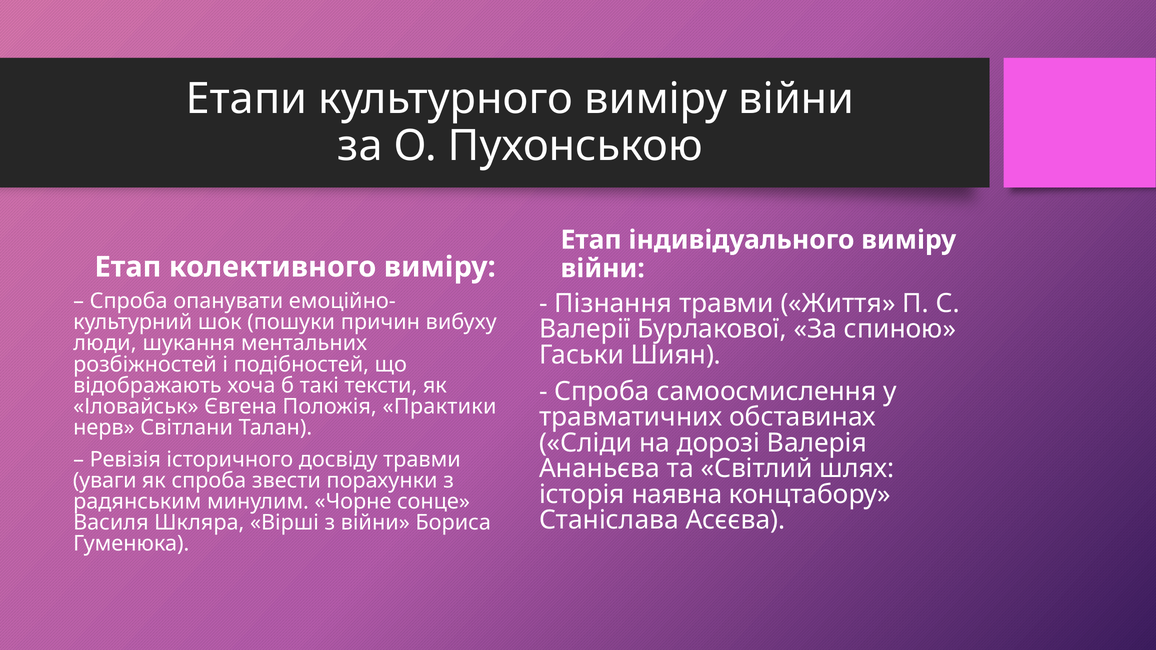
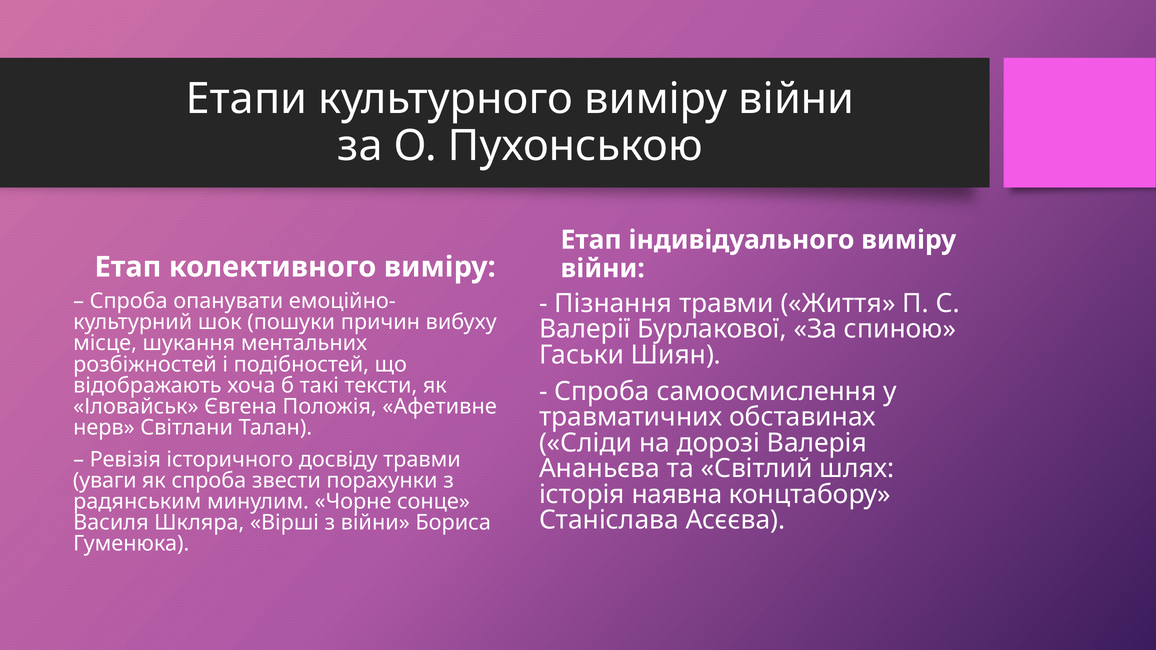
люди: люди -> місце (105, 343)
Практики: Практики -> Афетивне (440, 407)
